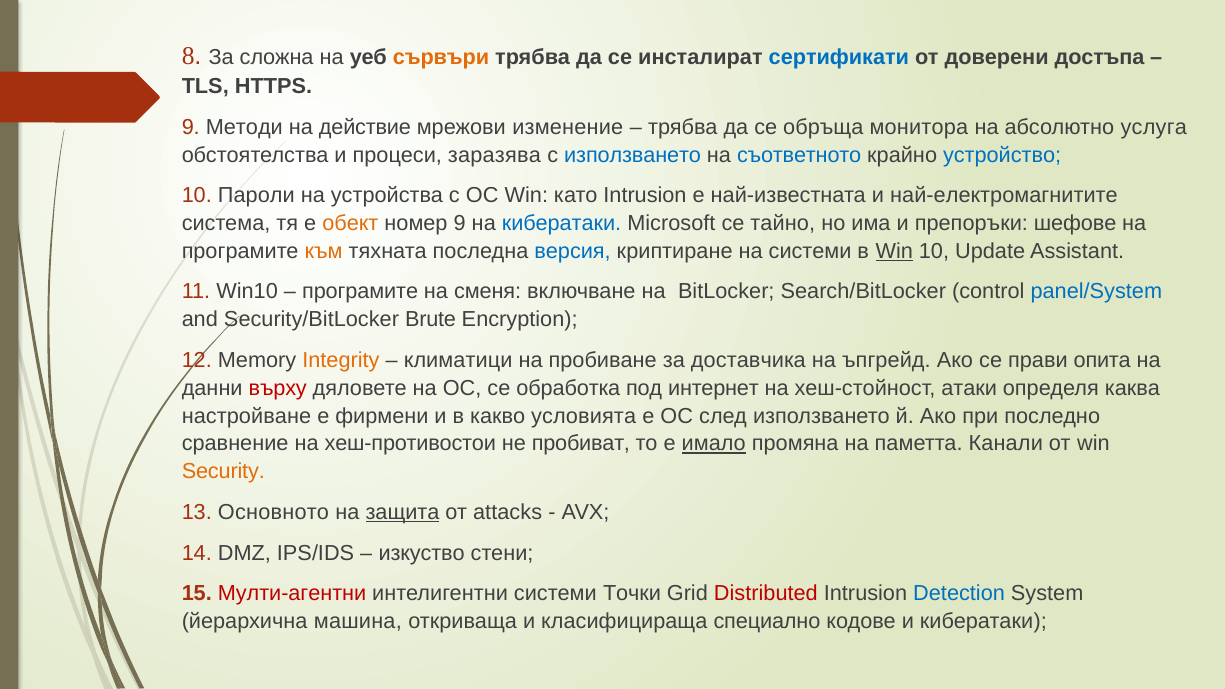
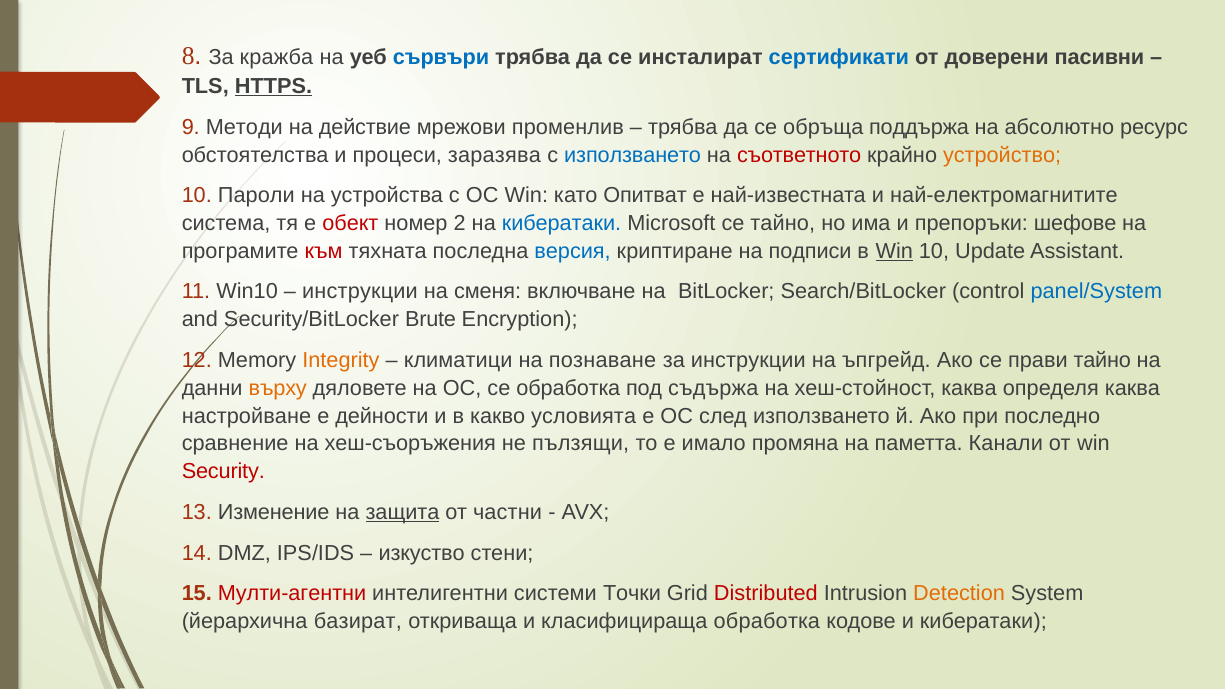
сложна: сложна -> кражба (277, 58)
сървъри colour: orange -> blue (441, 58)
достъпа: достъпа -> пасивни (1099, 58)
HTTPS underline: none -> present (273, 86)
изменение: изменение -> променлив (568, 127)
монитора: монитора -> поддържа (919, 127)
услуга: услуга -> ресурс (1154, 127)
съответното colour: blue -> red (799, 155)
устройство colour: blue -> orange (1002, 155)
като Intrusion: Intrusion -> Опитват (645, 196)
обект colour: orange -> red (350, 223)
номер 9: 9 -> 2 (460, 223)
към colour: orange -> red (324, 251)
на системи: системи -> подписи (810, 251)
програмите: програмите -> инструкции (360, 292)
пробиване: пробиване -> познаване (603, 360)
за доставчика: доставчика -> инструкции (748, 360)
прави опита: опита -> тайно (1102, 360)
върху colour: red -> orange (278, 388)
интернет: интернет -> съдържа (713, 388)
хеш-стойност атаки: атаки -> каква (969, 388)
фирмени: фирмени -> дейности (382, 416)
хеш-противостои: хеш-противостои -> хеш-съоръжения (410, 444)
пробиват: пробиват -> пълзящи (581, 444)
имало underline: present -> none (714, 444)
Security colour: orange -> red (223, 472)
Основното: Основното -> Изменение (274, 512)
attacks: attacks -> частни (508, 512)
Detection colour: blue -> orange (959, 594)
машина: машина -> базират (358, 621)
класифицираща специално: специално -> обработка (767, 621)
